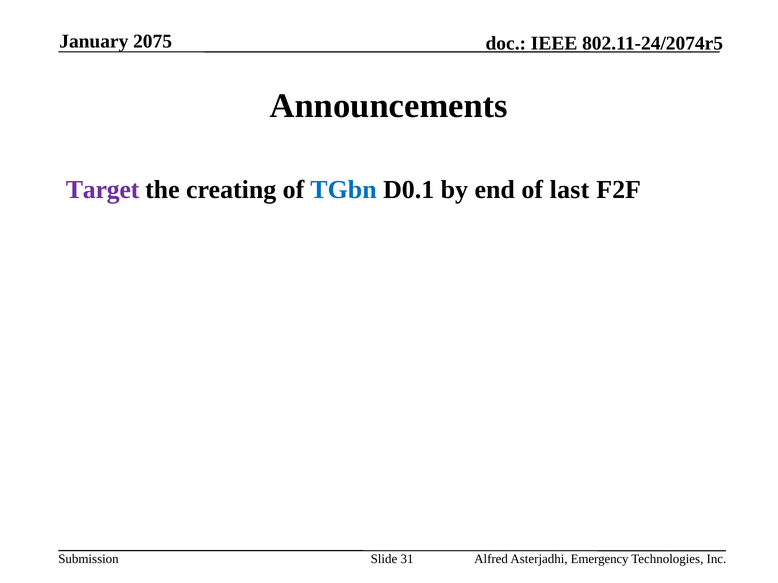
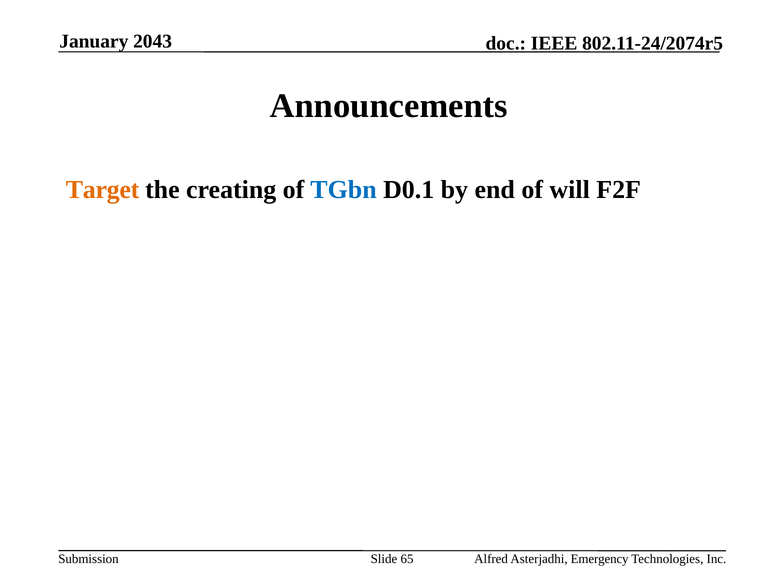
2075: 2075 -> 2043 (153, 41)
Target colour: purple -> orange (103, 190)
last: last -> will (570, 190)
31: 31 -> 65 (407, 560)
